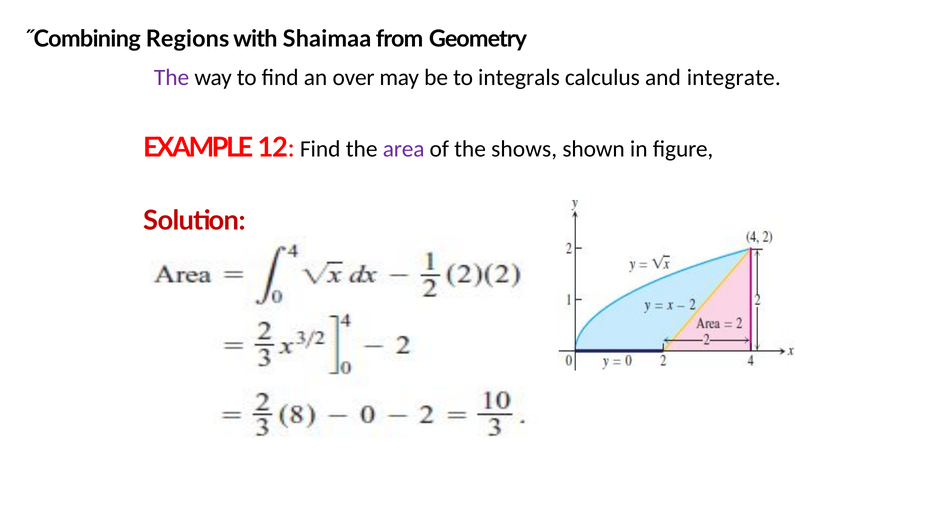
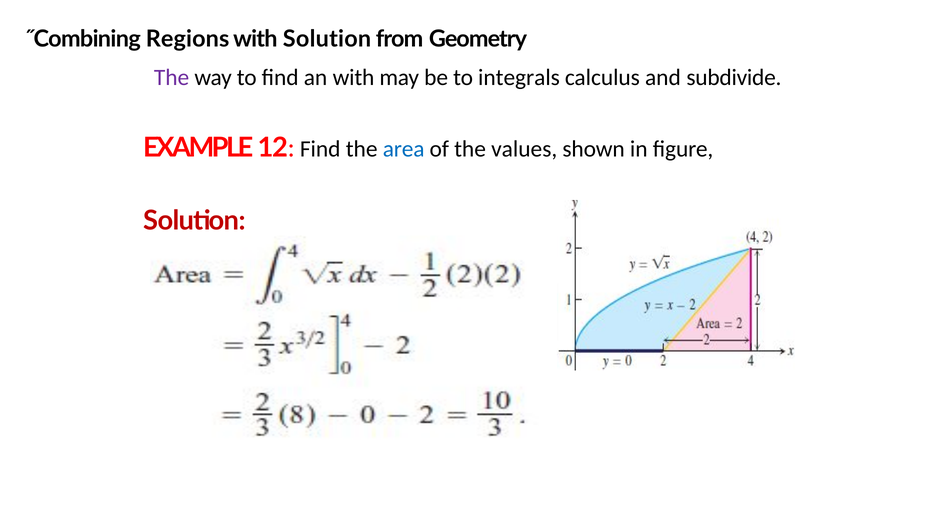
with Shaimaa: Shaimaa -> Solution (327, 39)
an over: over -> with (354, 78)
integrate: integrate -> subdivide (734, 78)
area colour: purple -> blue (404, 149)
shows: shows -> values (524, 149)
